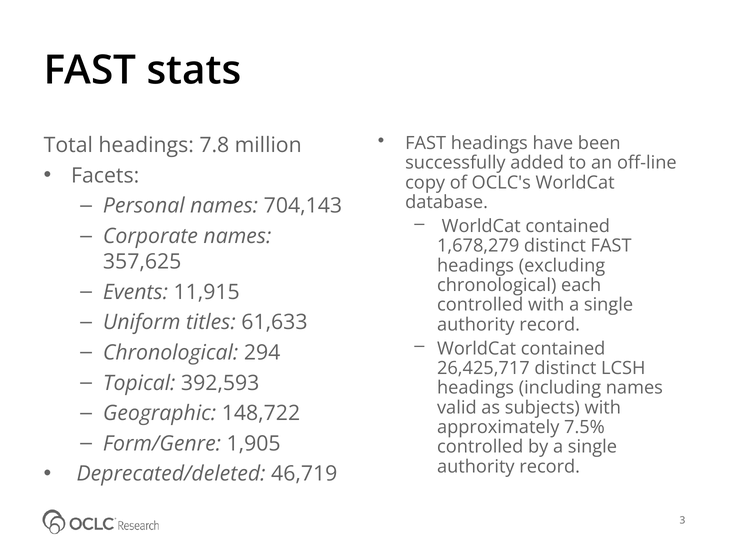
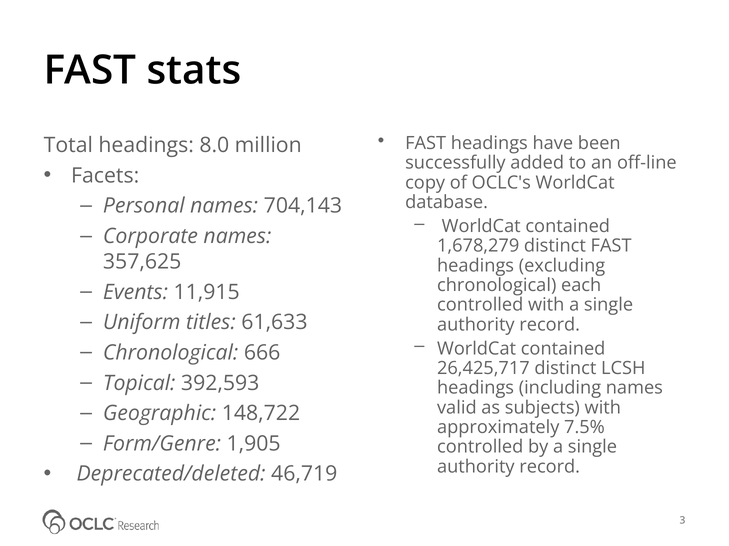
7.8: 7.8 -> 8.0 (214, 145)
294: 294 -> 666 (262, 353)
